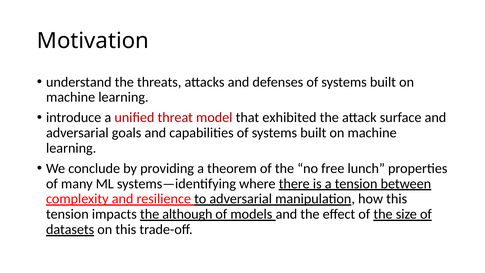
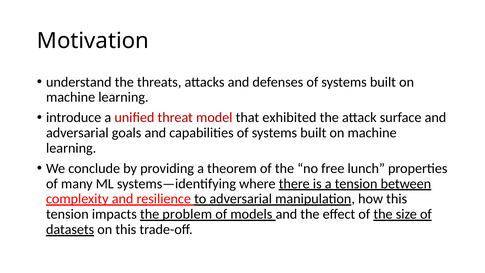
although: although -> problem (187, 214)
